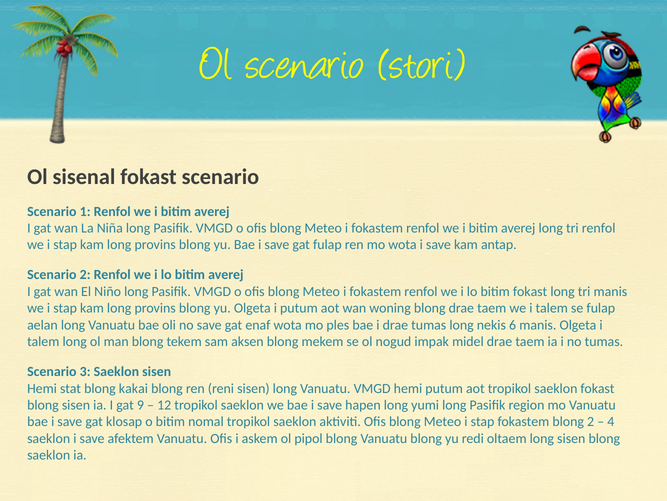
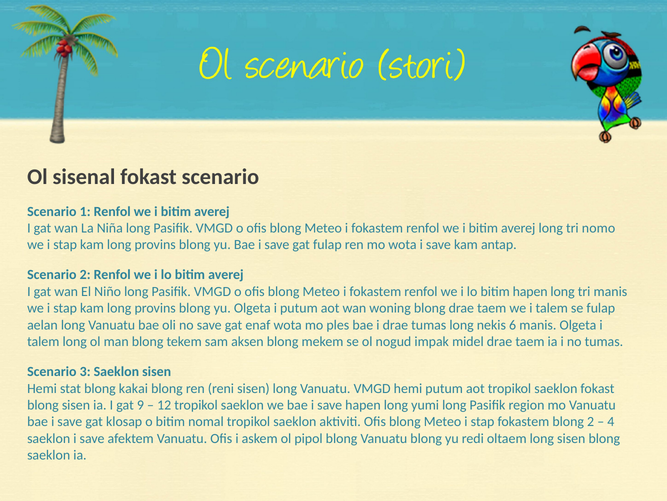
tri renfol: renfol -> nomo (599, 228)
bitim fokast: fokast -> hapen (530, 291)
